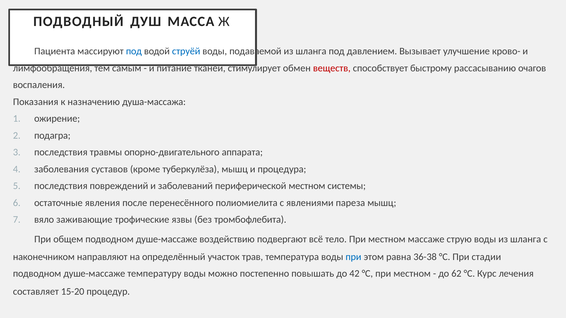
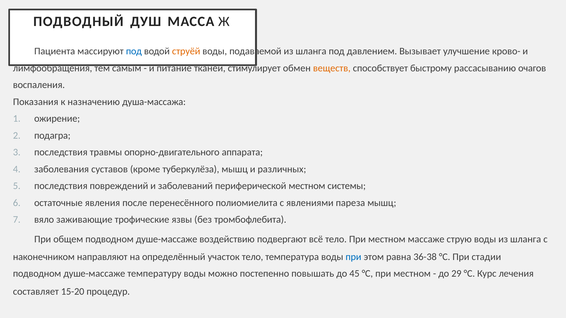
струёй colour: blue -> orange (186, 51)
веществ colour: red -> orange (332, 68)
процедура: процедура -> различных (282, 169)
участок трав: трав -> тело (253, 257)
42: 42 -> 45 (354, 274)
62: 62 -> 29 (456, 274)
